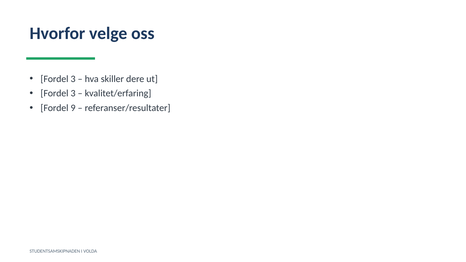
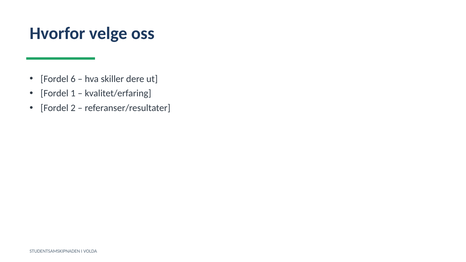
3: 3 -> 6 (73, 79)
3: 3 -> 1 (73, 93)
9: 9 -> 2 (73, 108)
